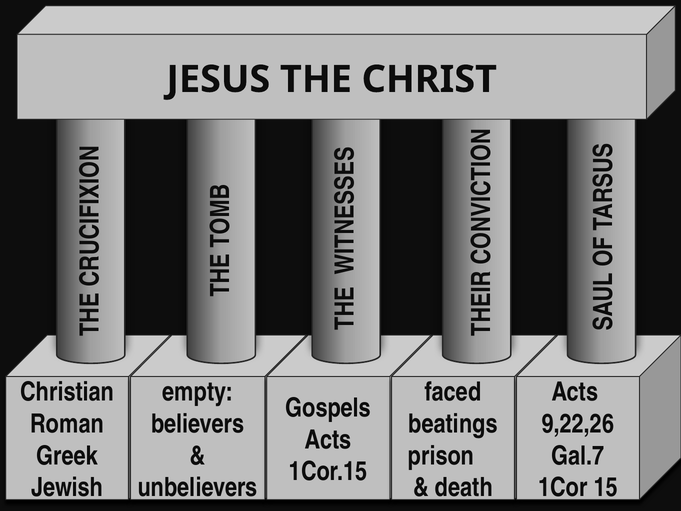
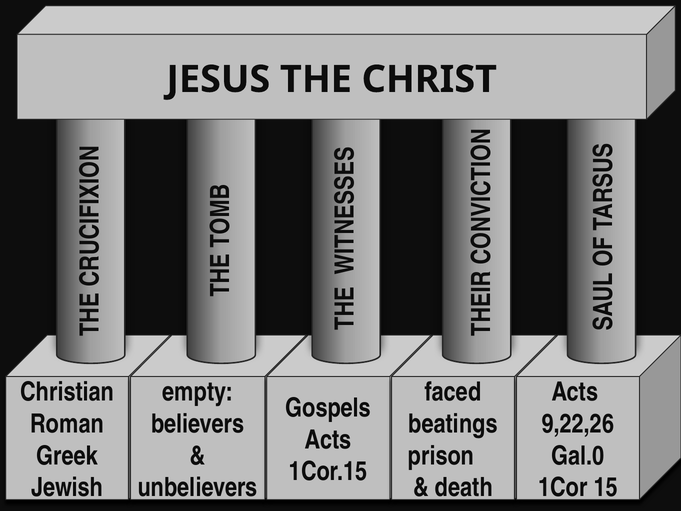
Gal.7: Gal.7 -> Gal.0 (578, 456)
